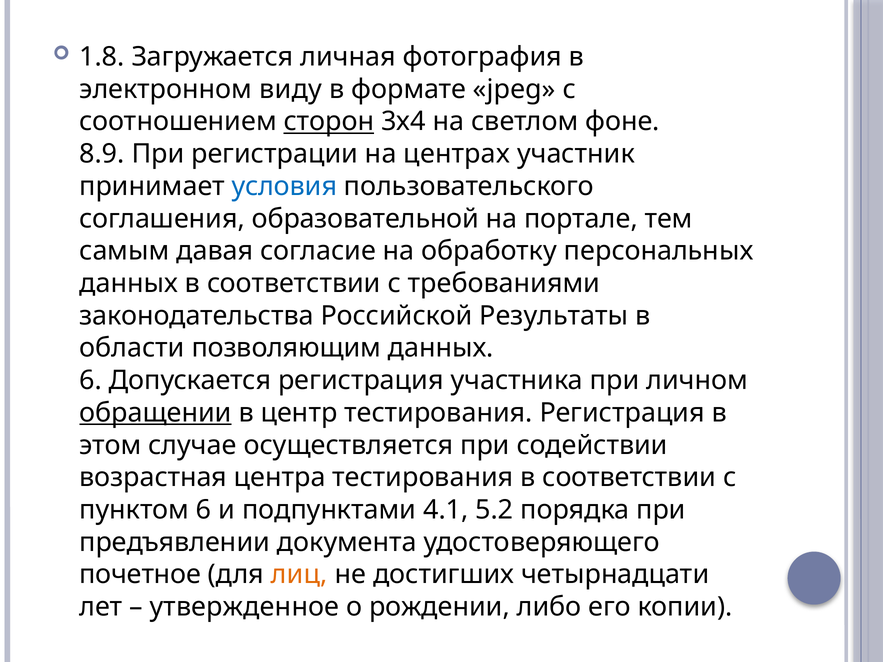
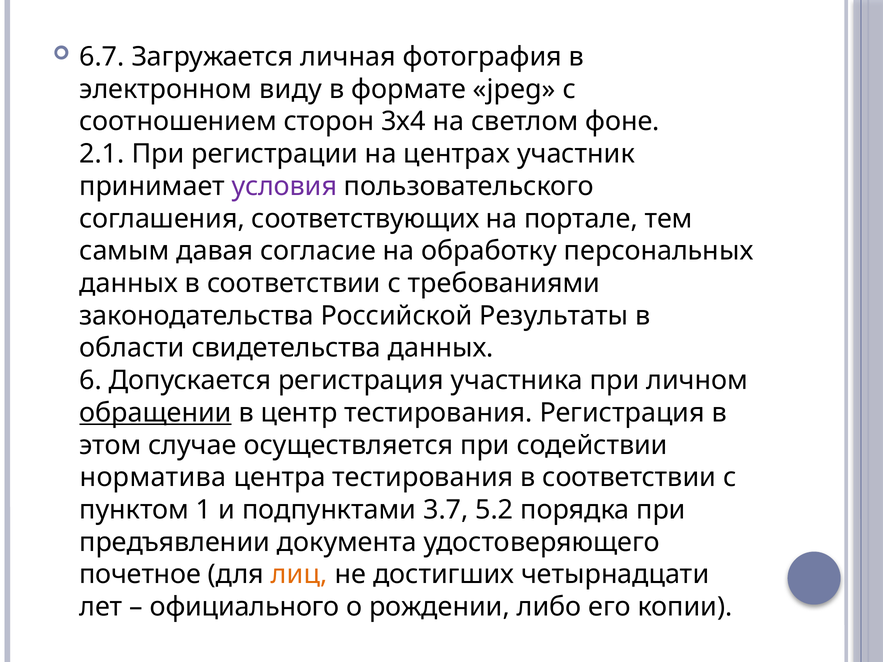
1.8: 1.8 -> 6.7 (102, 57)
сторон underline: present -> none (329, 122)
8.9: 8.9 -> 2.1 (102, 154)
условия colour: blue -> purple (284, 186)
образовательной: образовательной -> соответствующих (365, 219)
позволяющим: позволяющим -> свидетельства (286, 348)
возрастная: возрастная -> норматива (153, 478)
пунктом 6: 6 -> 1 (204, 510)
4.1: 4.1 -> 3.7 (446, 510)
утвержденное: утвержденное -> официального (245, 607)
